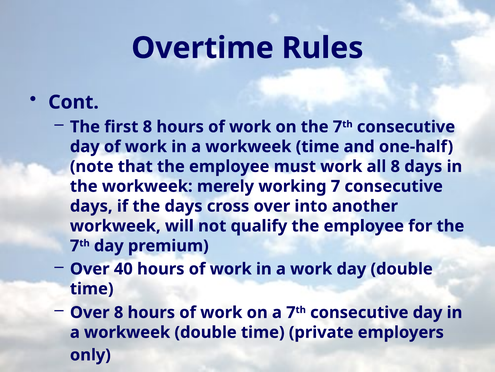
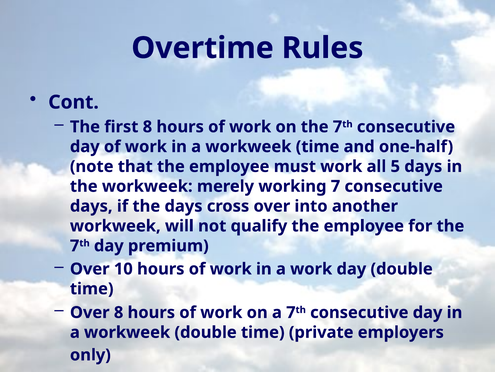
all 8: 8 -> 5 (395, 166)
40: 40 -> 10 (123, 268)
